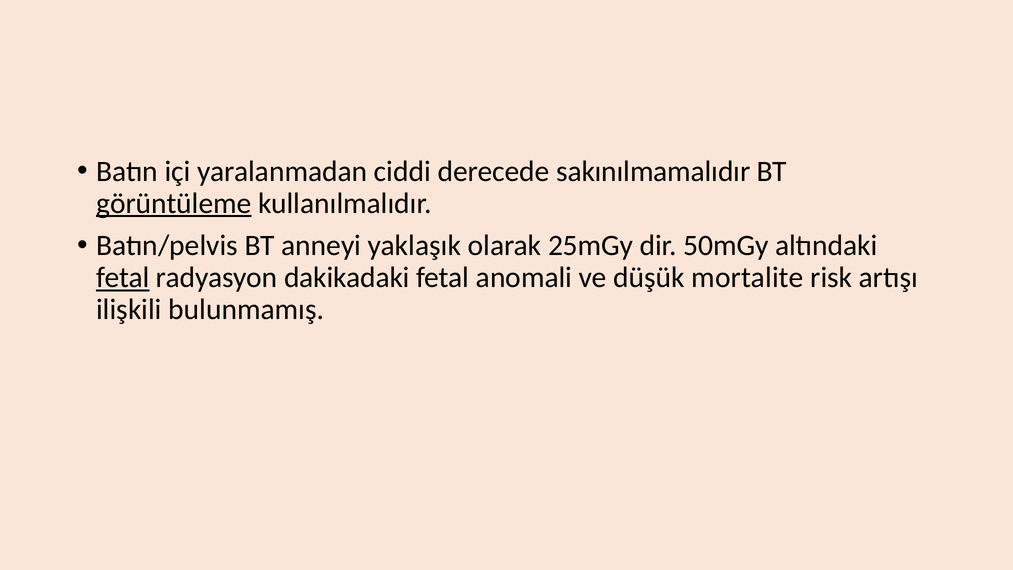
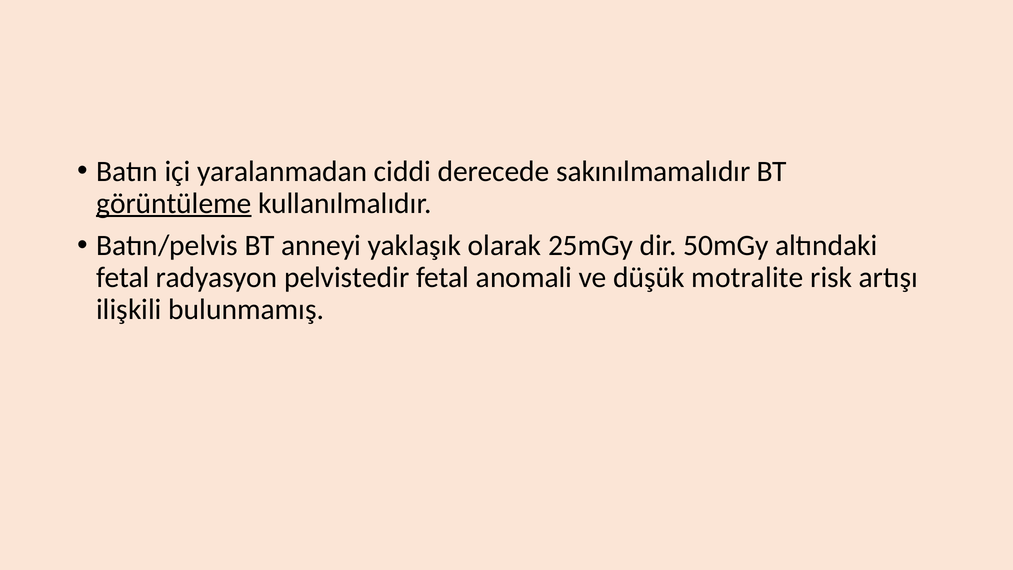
fetal underline: present -> none (123, 278)
dakikadaki: dakikadaki -> pelvistedir (347, 278)
mortalite: mortalite -> motralite (747, 278)
